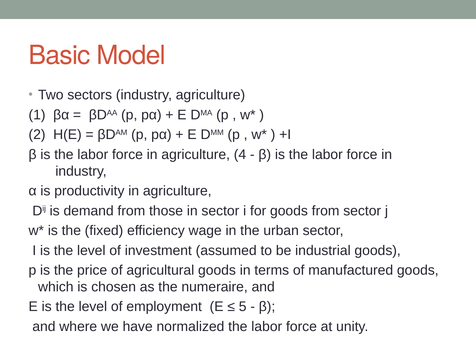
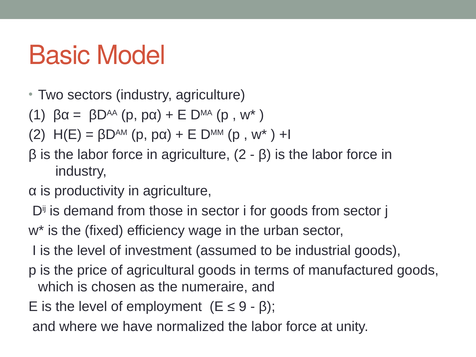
agriculture 4: 4 -> 2 (240, 154)
5: 5 -> 9 (243, 307)
